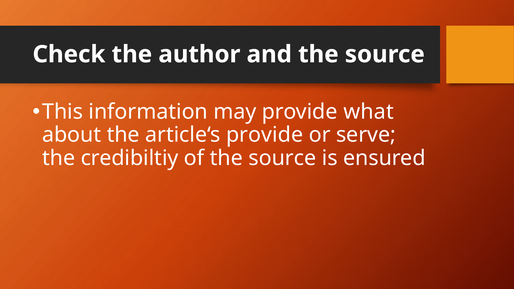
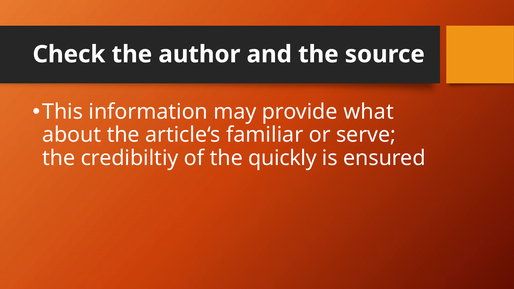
article‘s provide: provide -> familiar (265, 135)
of the source: source -> quickly (282, 158)
